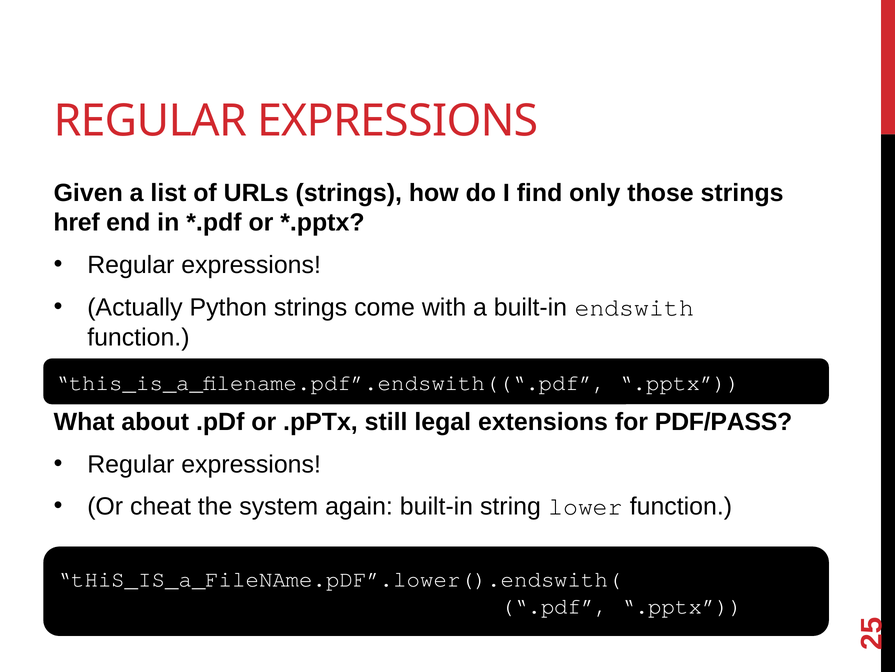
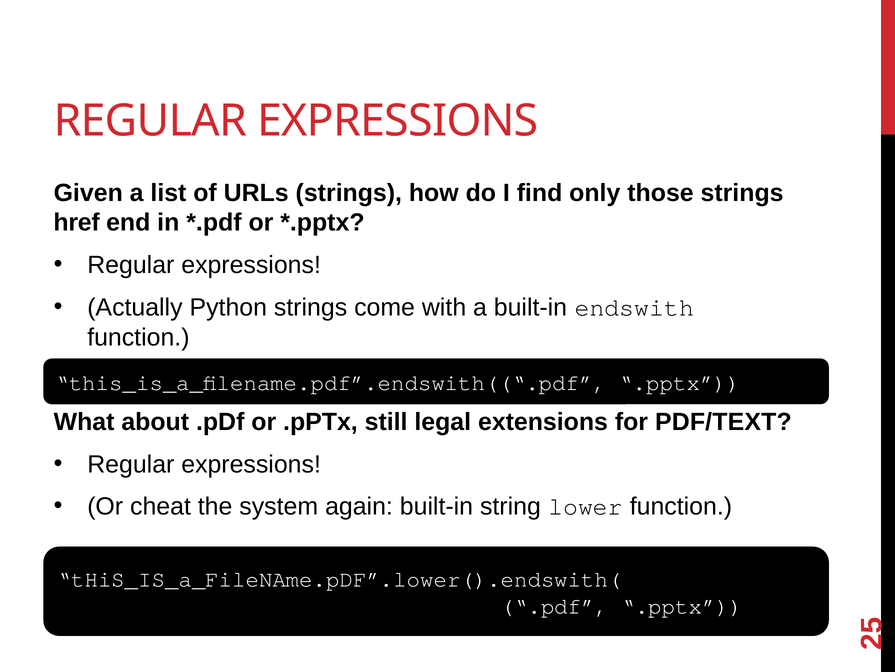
PDF/PASS: PDF/PASS -> PDF/TEXT (723, 421)
